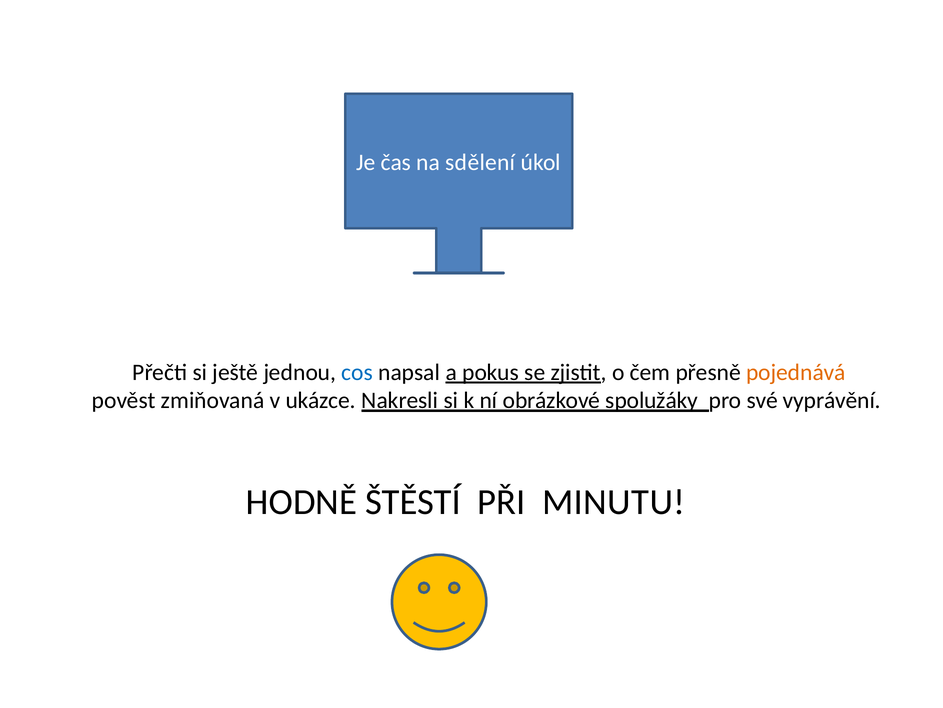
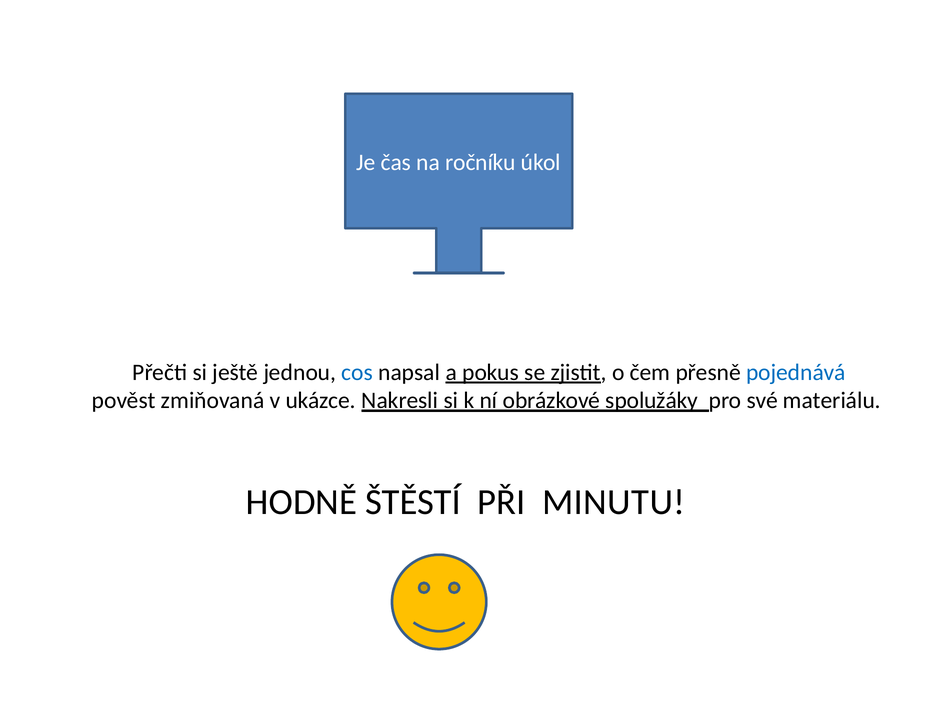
sdělení: sdělení -> ročníku (480, 162)
pojednává colour: orange -> blue (796, 372)
vyprávění: vyprávění -> materiálu (832, 400)
